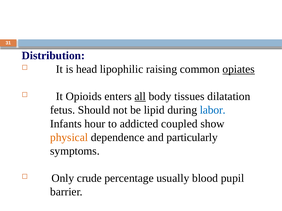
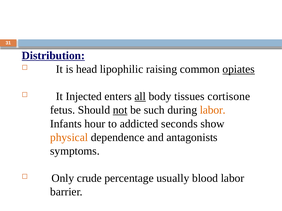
Distribution underline: none -> present (53, 56)
Opioids: Opioids -> Injected (84, 97)
dilatation: dilatation -> cortisone (229, 97)
not underline: none -> present (120, 110)
lipid: lipid -> such (154, 110)
labor colour: blue -> orange (213, 110)
coupled: coupled -> seconds (179, 124)
particularly: particularly -> antagonists (192, 138)
blood pupil: pupil -> labor (233, 179)
